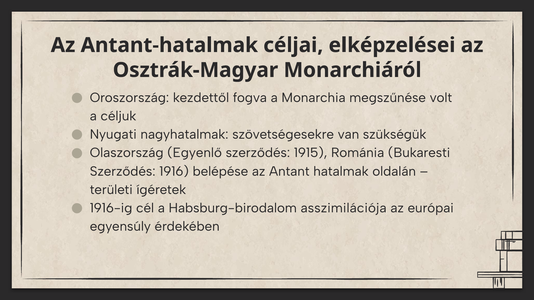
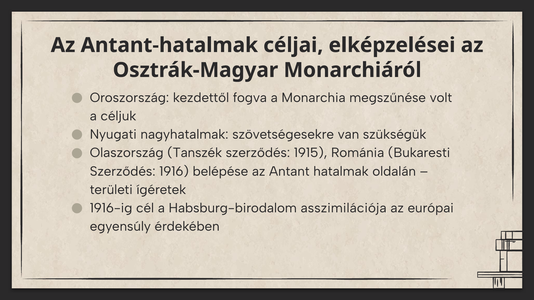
Egyenlő: Egyenlő -> Tanszék (195, 153)
